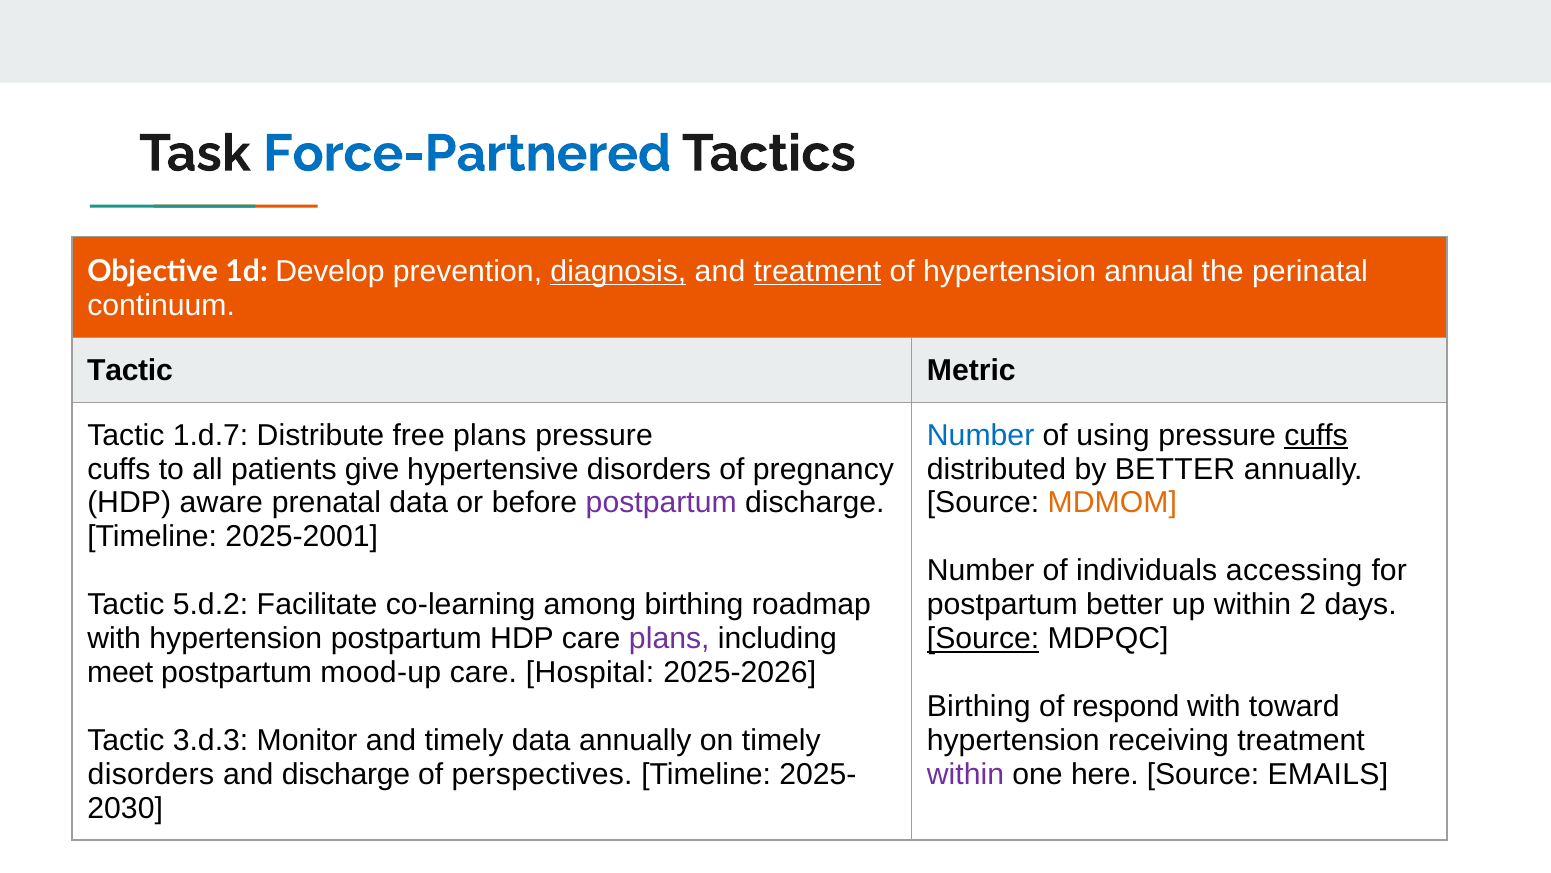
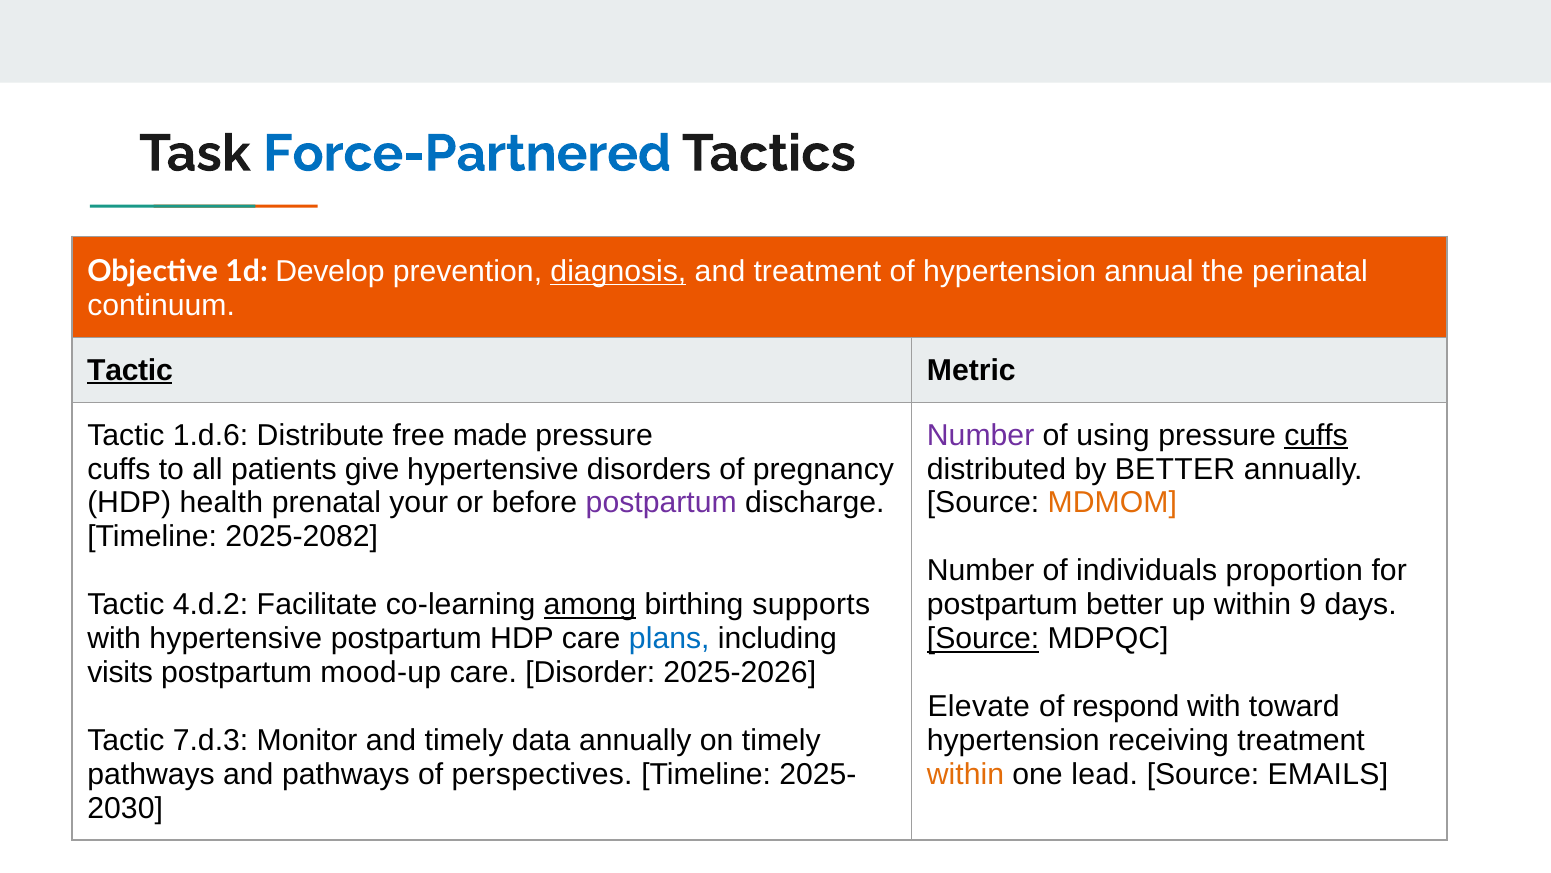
treatment underline: present -> none (817, 271)
Tactic underline: none -> present (130, 370)
1.d.7: 1.d.7 -> 1.d.6 (211, 435)
free plans: plans -> made (490, 435)
Number colour: blue -> purple (981, 435)
aware: aware -> health (221, 503)
prenatal data: data -> your (419, 503)
2025-2001: 2025-2001 -> 2025-2082 (302, 537)
accessing: accessing -> proportion (1294, 570)
5.d.2: 5.d.2 -> 4.d.2 (211, 604)
among underline: none -> present (590, 604)
roadmap: roadmap -> supports (811, 604)
2: 2 -> 9 (1308, 604)
with hypertension: hypertension -> hypertensive (236, 638)
plans colour: purple -> blue (669, 638)
meet: meet -> visits (120, 672)
Hospital: Hospital -> Disorder (590, 672)
Birthing: Birthing -> Elevate (979, 706)
3.d.3: 3.d.3 -> 7.d.3 (211, 740)
disorders: disorders -> pathways (151, 774)
and discharge: discharge -> pathways (346, 774)
within colour: purple -> orange (966, 774)
here: here -> lead (1105, 774)
